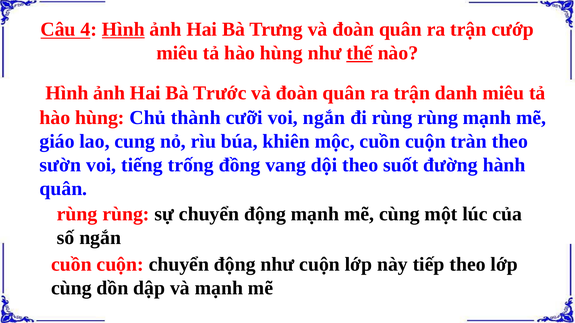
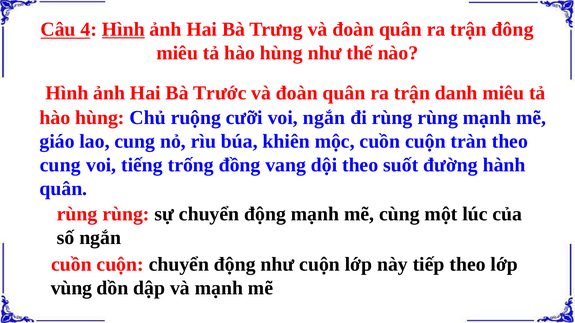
cướp: cướp -> đông (513, 29)
thế underline: present -> none (360, 53)
thành: thành -> ruộng (196, 118)
sườn: sườn -> cung (60, 165)
cùng: cùng -> vùng (71, 288)
